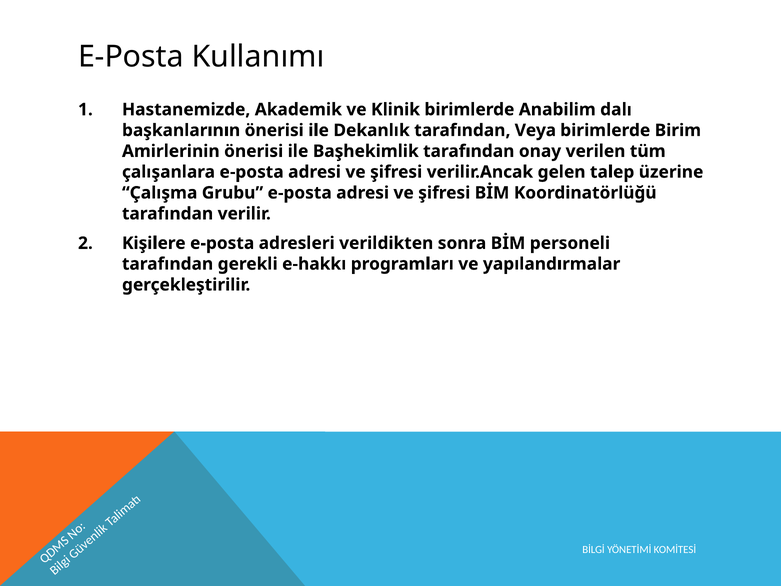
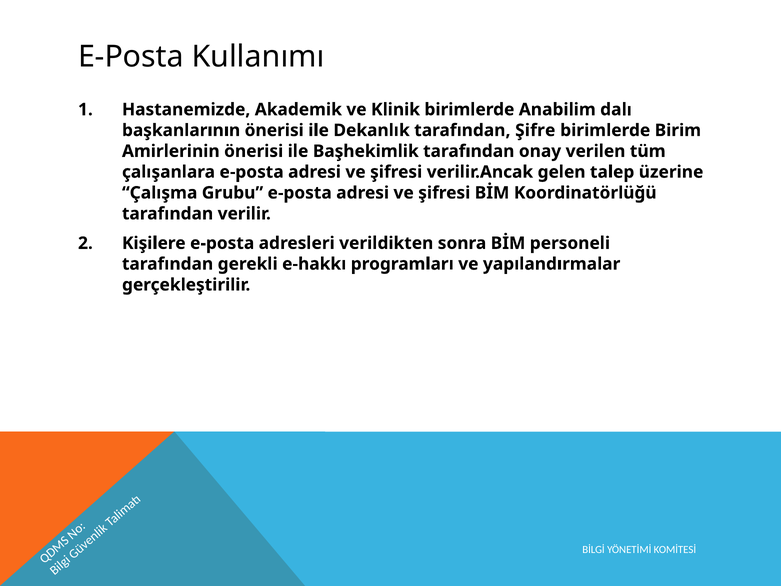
Veya: Veya -> Şifre (535, 130)
